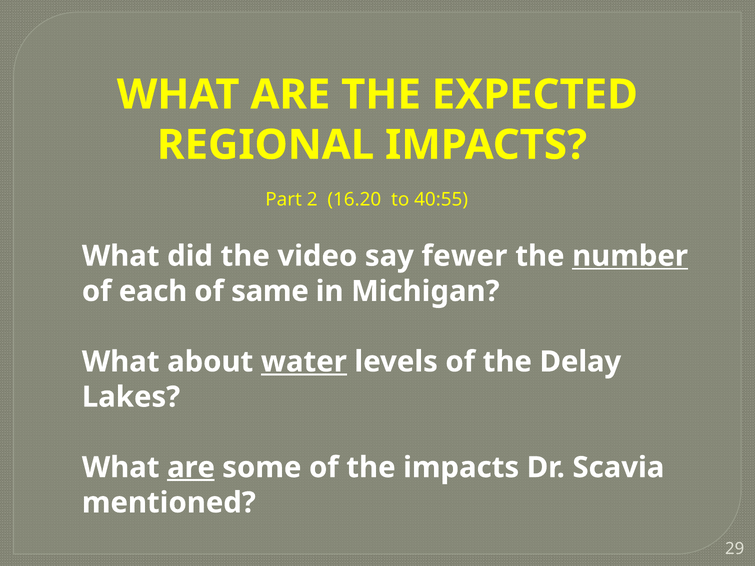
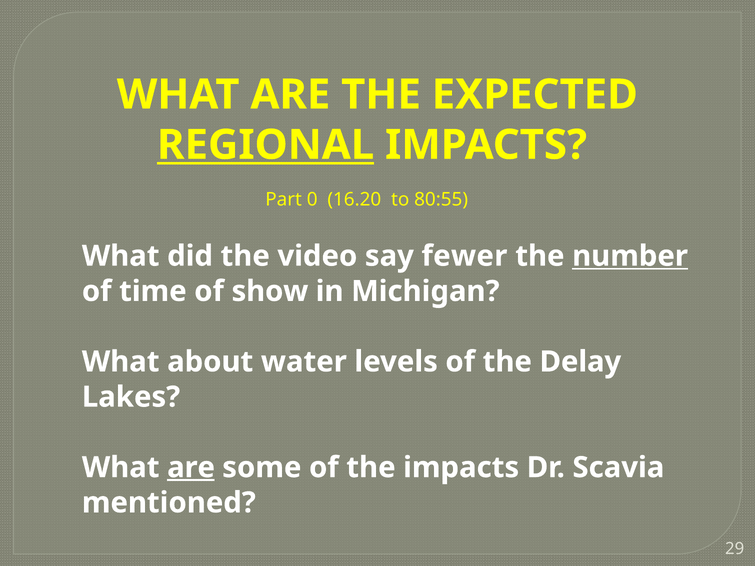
REGIONAL underline: none -> present (266, 145)
2: 2 -> 0 (312, 200)
40:55: 40:55 -> 80:55 (441, 200)
each: each -> time (153, 291)
same: same -> show (270, 291)
water underline: present -> none (304, 362)
